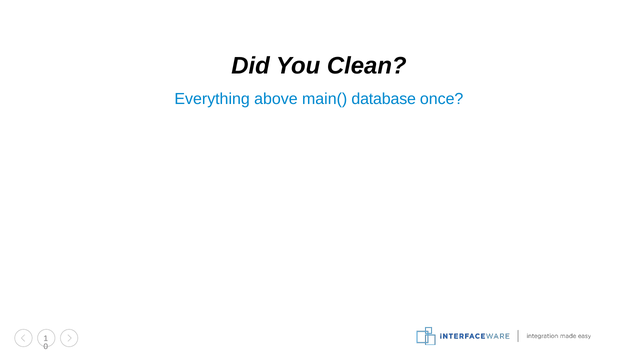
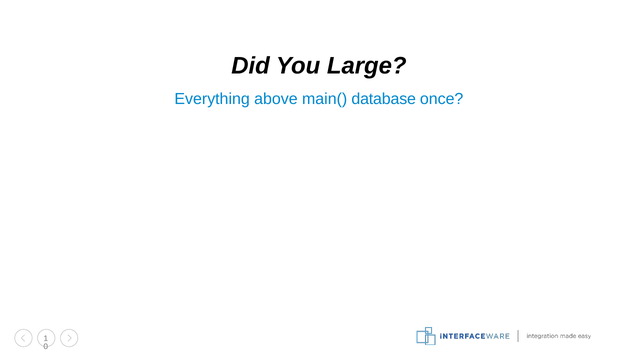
Clean: Clean -> Large (367, 66)
